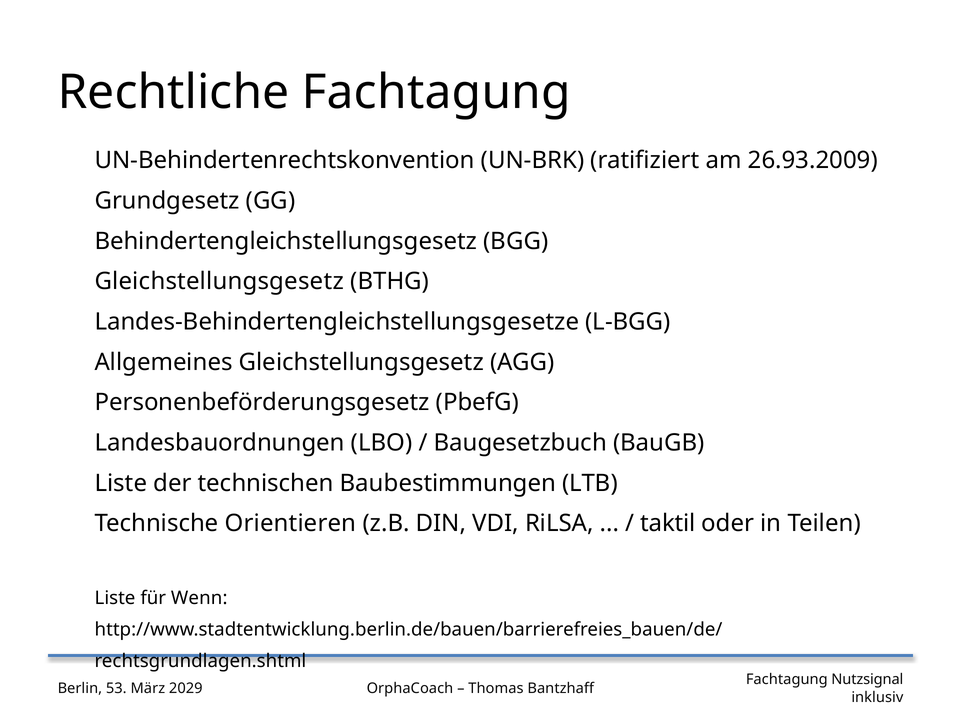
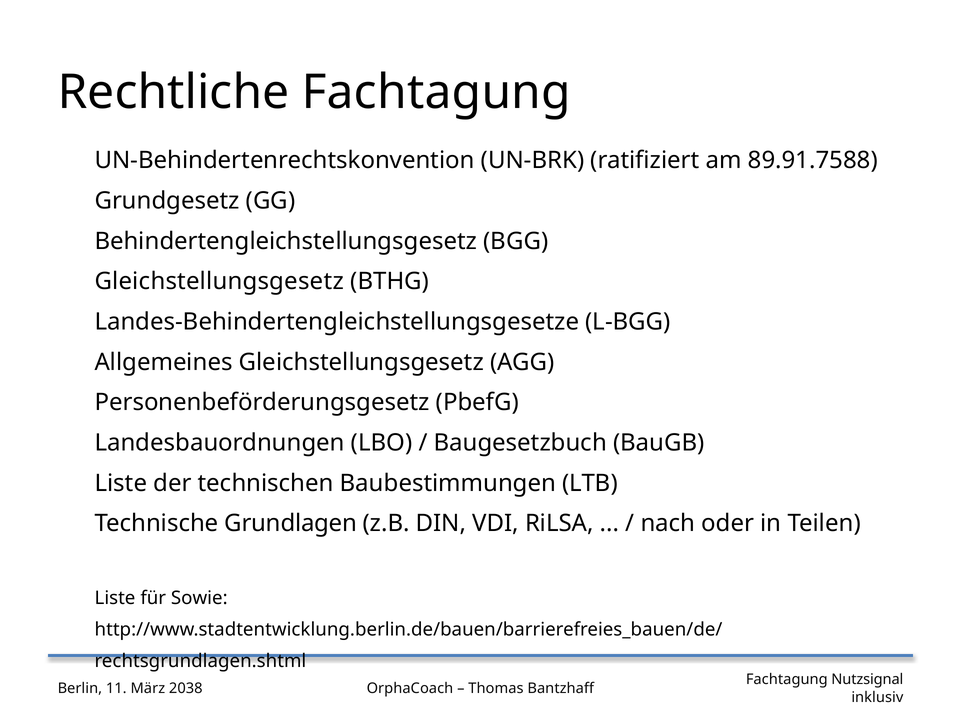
26.93.2009: 26.93.2009 -> 89.91.7588 (813, 160)
Orientieren: Orientieren -> Grundlagen (291, 523)
taktil: taktil -> nach (668, 523)
Wenn: Wenn -> Sowie (199, 598)
53: 53 -> 11 (116, 688)
2029: 2029 -> 2038 (186, 688)
